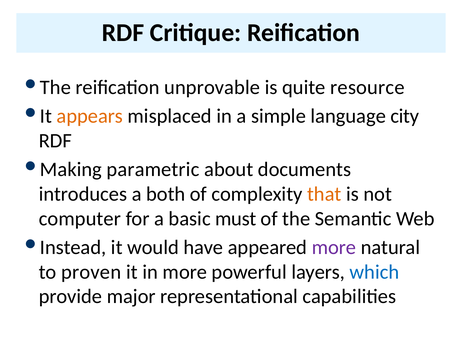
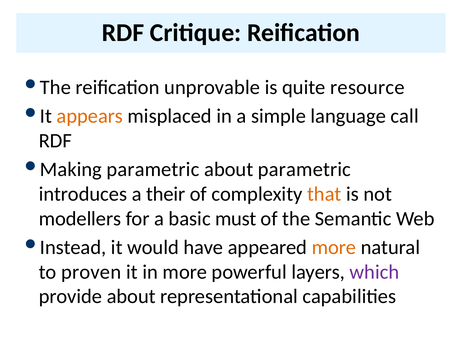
city: city -> call (405, 116)
about documents: documents -> parametric (304, 170)
both: both -> their (166, 194)
computer: computer -> modellers (80, 219)
more colour: purple -> orange (334, 248)
which colour: blue -> purple (374, 272)
provide major: major -> about (131, 297)
